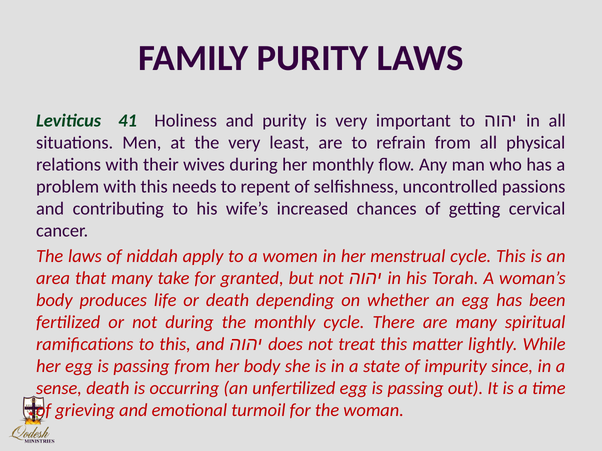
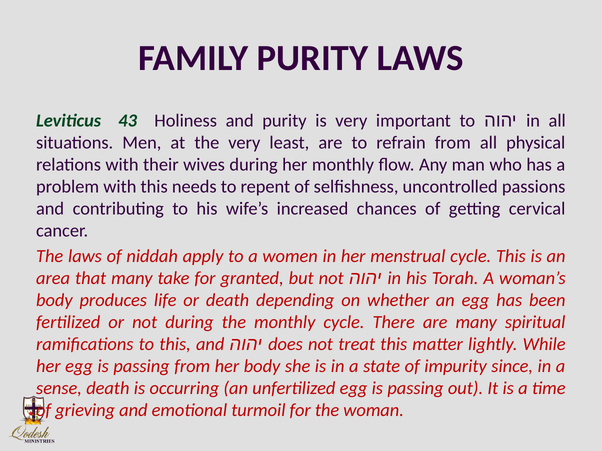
41: 41 -> 43 (128, 121)
